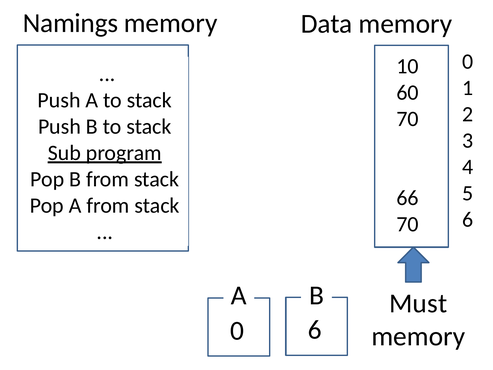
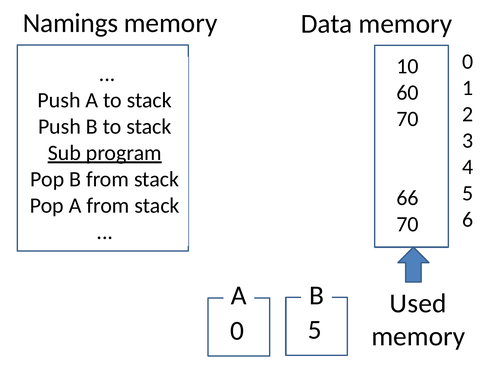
Must: Must -> Used (418, 303)
0 6: 6 -> 5 (315, 330)
